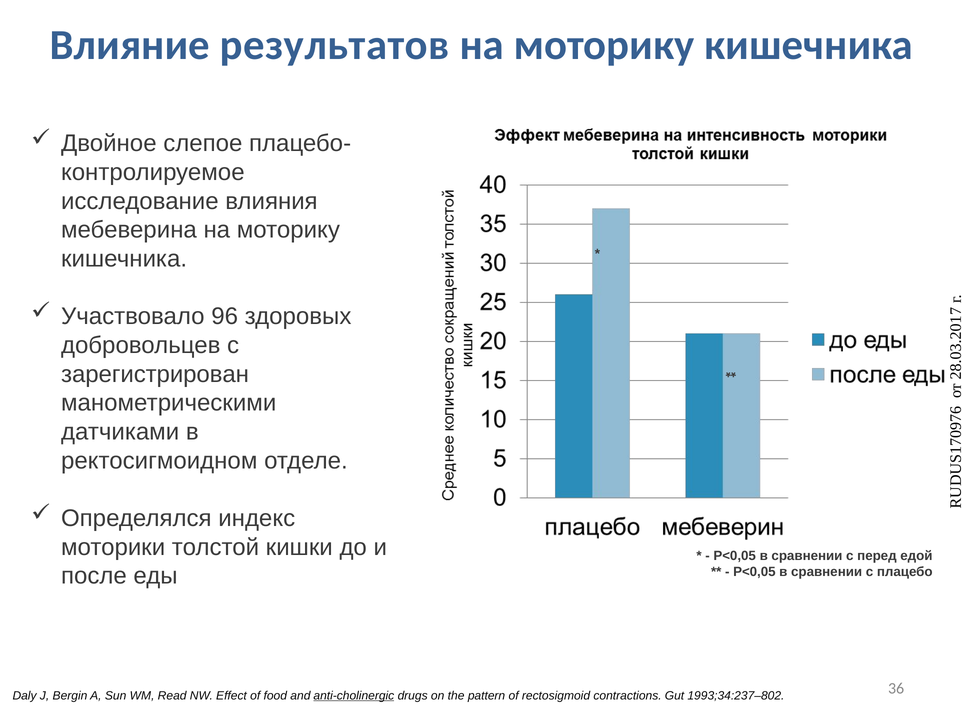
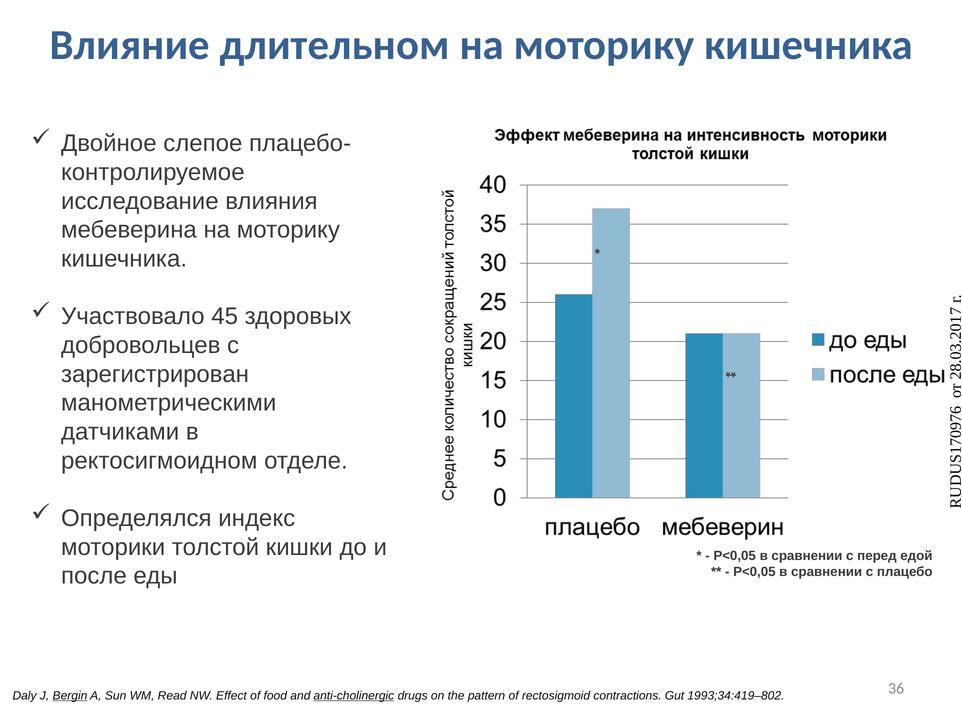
результатов: результатов -> длительном (335, 45)
96: 96 -> 45 (225, 317)
Bergin underline: none -> present (70, 696)
1993;34:237–802: 1993;34:237–802 -> 1993;34:419–802 (736, 696)
